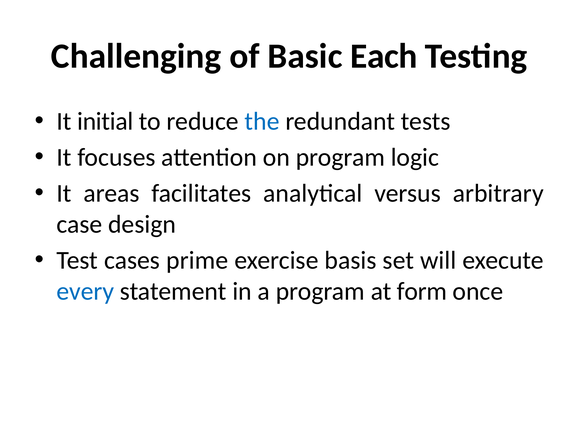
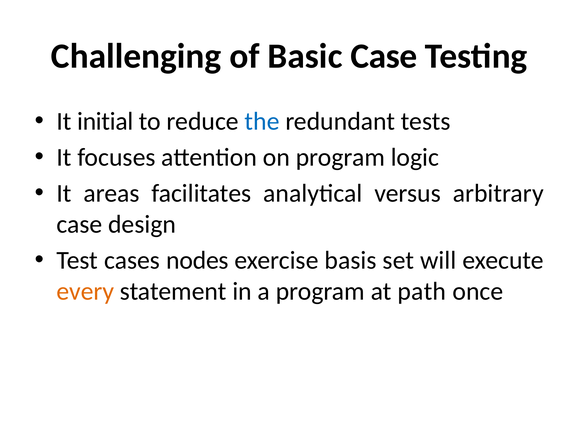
Basic Each: Each -> Case (384, 56)
prime: prime -> nodes (197, 260)
every colour: blue -> orange (85, 291)
form: form -> path (422, 291)
